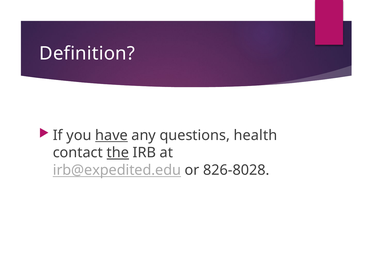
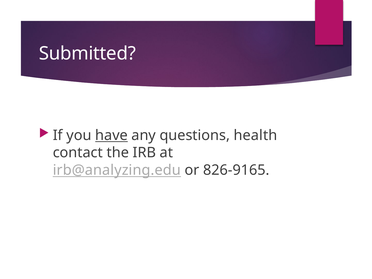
Definition: Definition -> Submitted (87, 53)
the underline: present -> none (118, 153)
irb@expedited.edu: irb@expedited.edu -> irb@analyzing.edu (117, 170)
826-8028: 826-8028 -> 826-9165 (236, 170)
